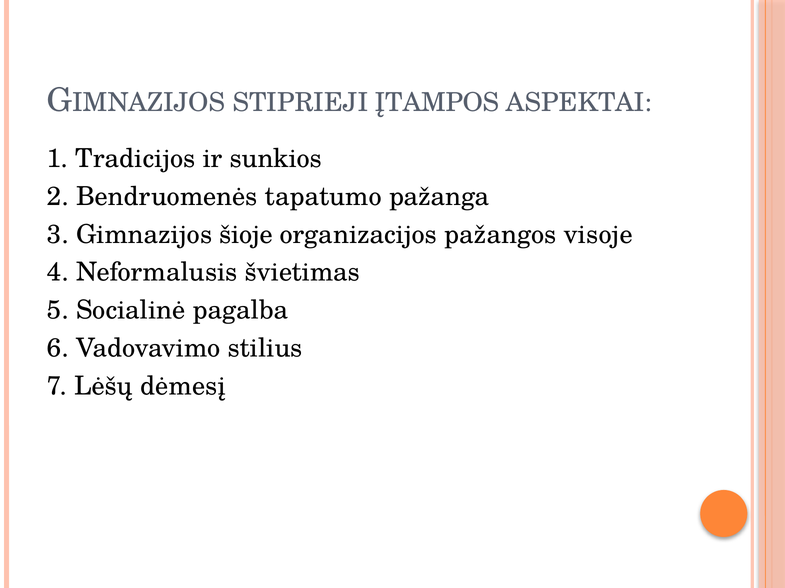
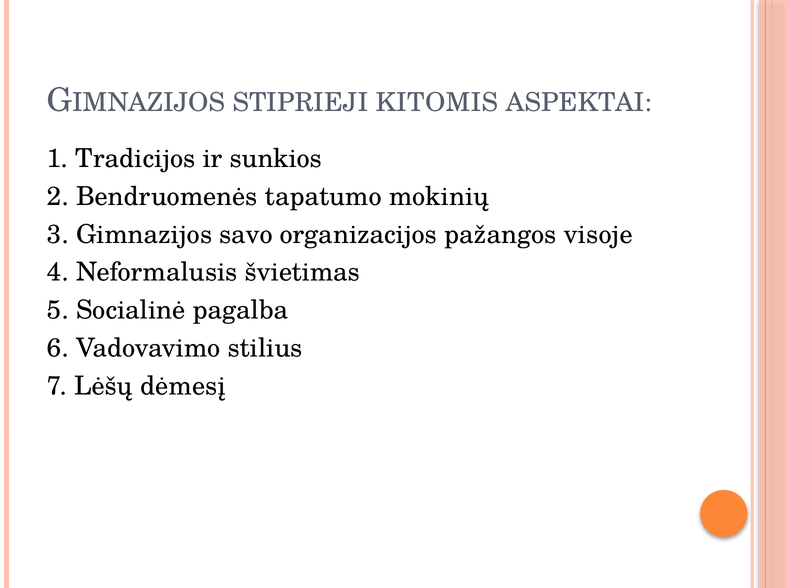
ĮTAMPOS: ĮTAMPOS -> KITOMIS (437, 103)
pažanga: pažanga -> mokinių (439, 197)
šioje: šioje -> savo (246, 235)
